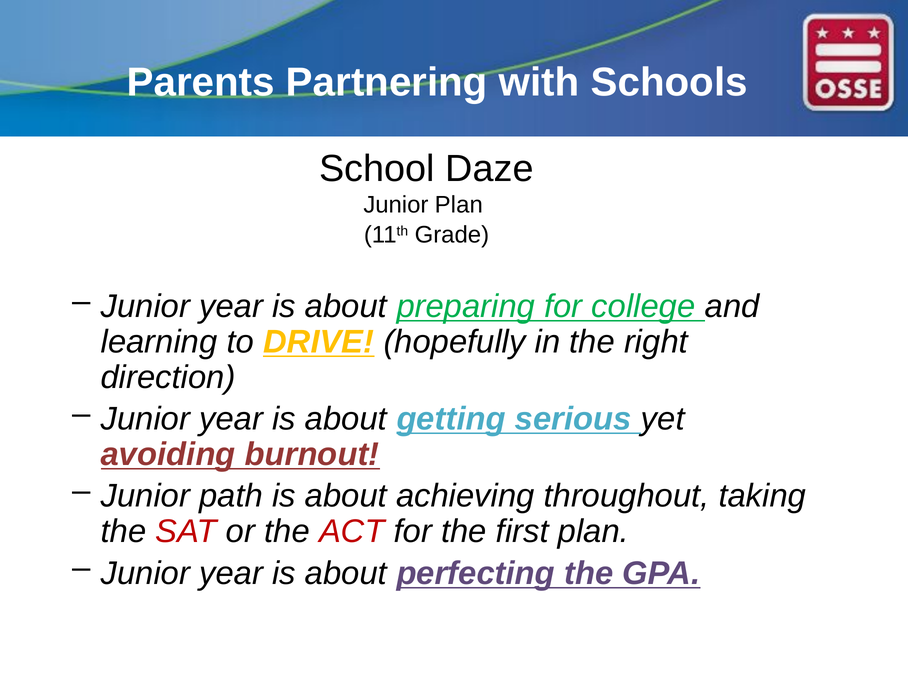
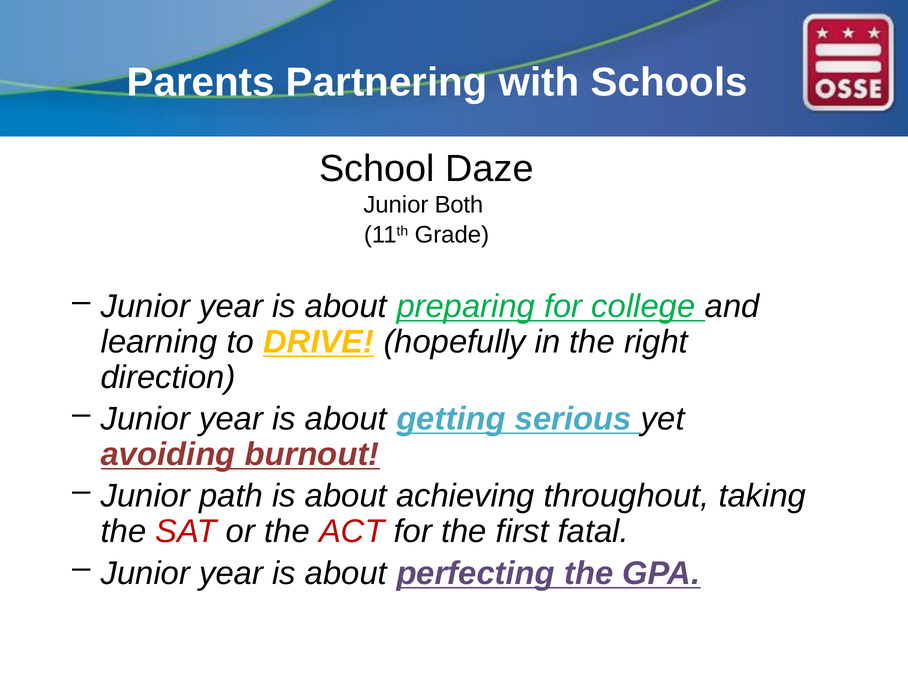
Junior Plan: Plan -> Both (459, 205)
first plan: plan -> fatal (593, 532)
